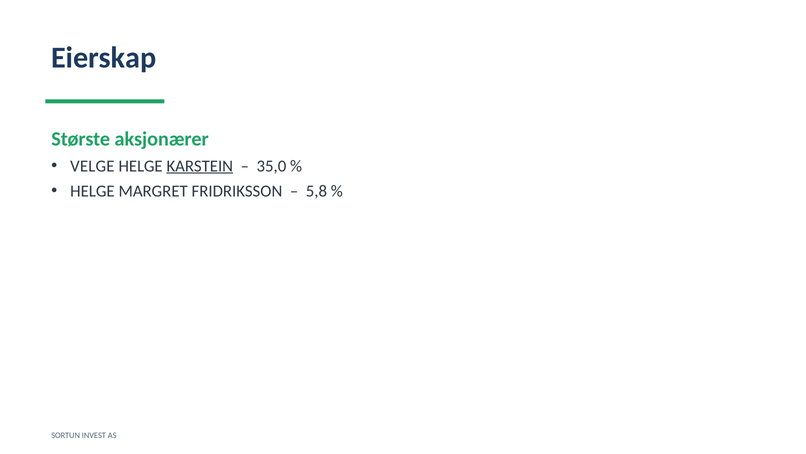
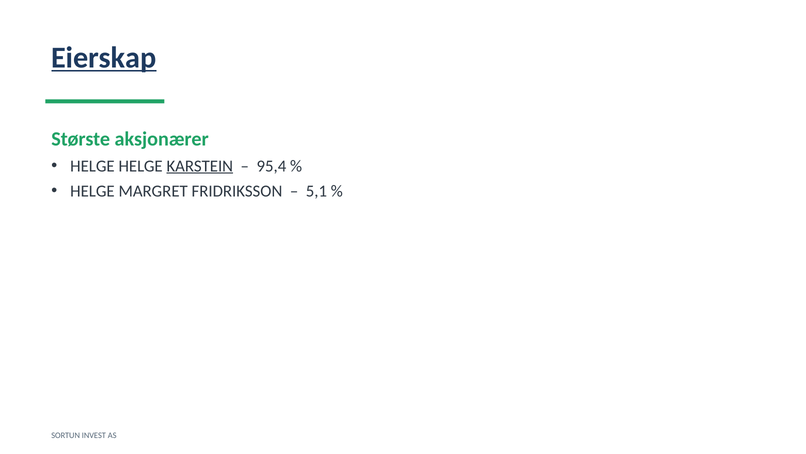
Eierskap underline: none -> present (104, 58)
VELGE: VELGE -> HELGE (92, 166)
35,0: 35,0 -> 95,4 (271, 166)
5,8: 5,8 -> 5,1 (316, 191)
